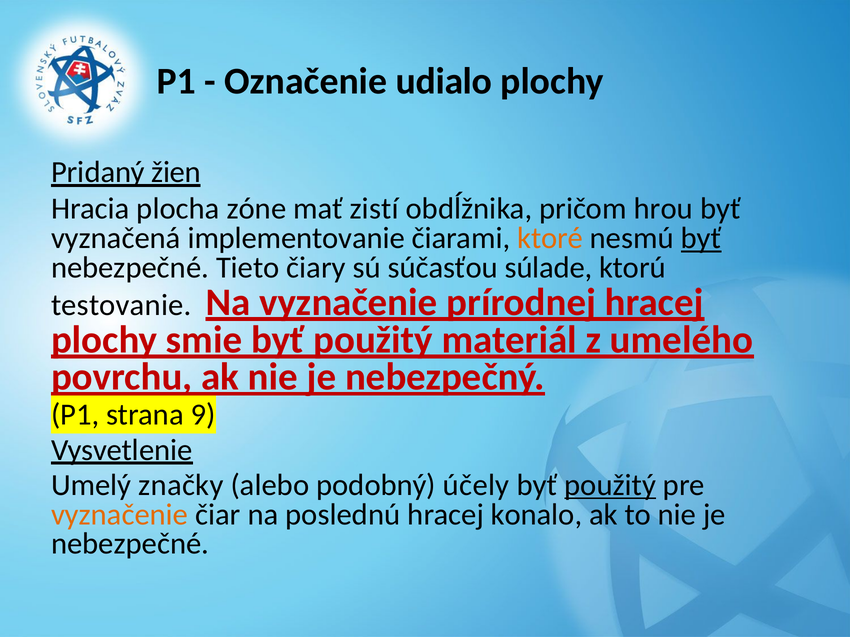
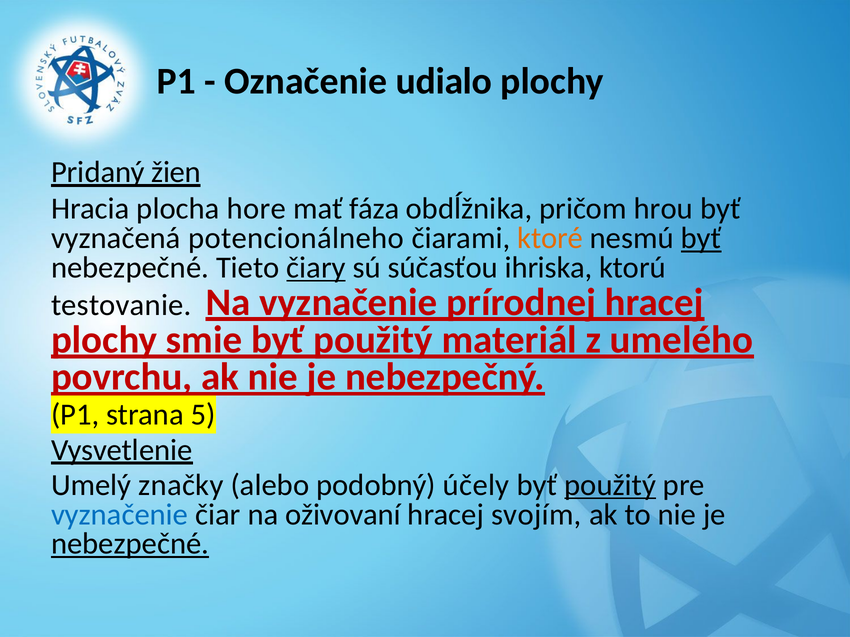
zóne: zóne -> hore (256, 209)
zistí: zistí -> fáza (374, 209)
implementovanie: implementovanie -> potencionálneho (296, 238)
čiary underline: none -> present (316, 268)
súlade: súlade -> ihriska (549, 268)
9: 9 -> 5 (203, 415)
vyznačenie colour: orange -> blue (120, 515)
poslednú: poslednú -> oživovaní (343, 515)
konalo: konalo -> svojím (536, 515)
nebezpečné underline: none -> present (130, 544)
